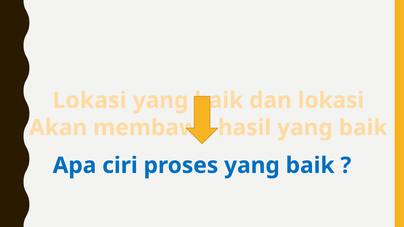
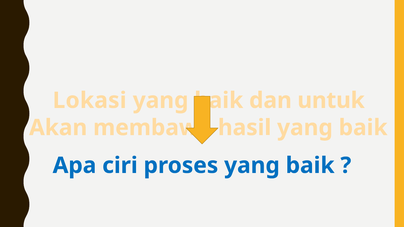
dan lokasi: lokasi -> untuk (331, 101)
